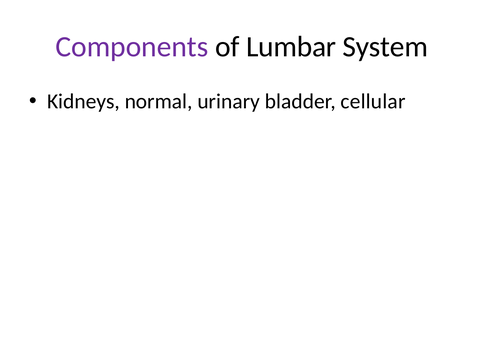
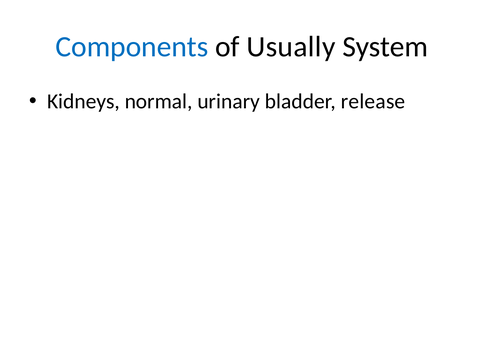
Components colour: purple -> blue (132, 47)
Lumbar: Lumbar -> Usually (291, 47)
cellular: cellular -> release (373, 102)
